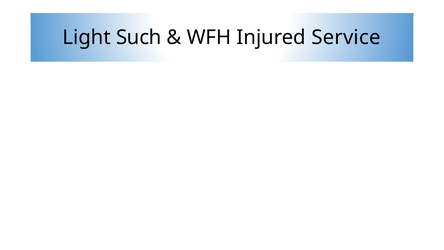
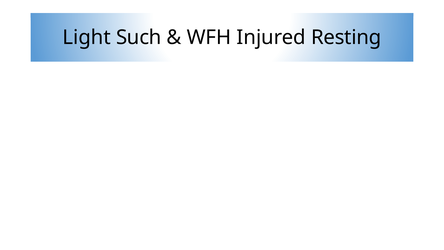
Service: Service -> Resting (346, 37)
